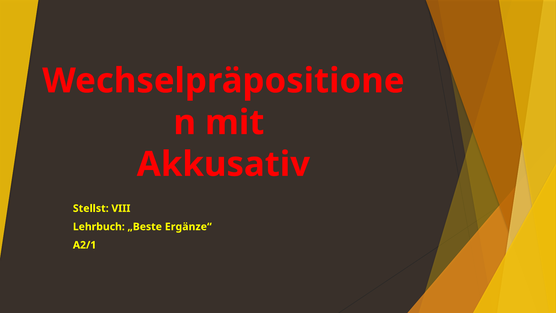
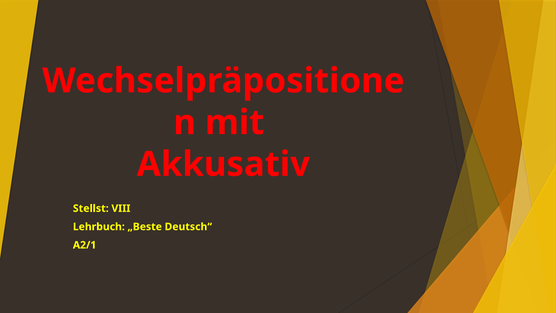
Ergänze“: Ergänze“ -> Deutsch“ (188, 227)
